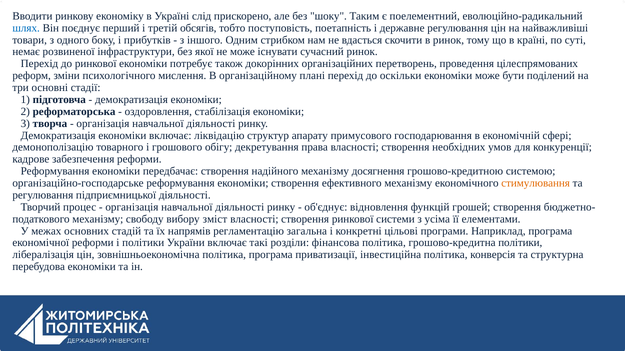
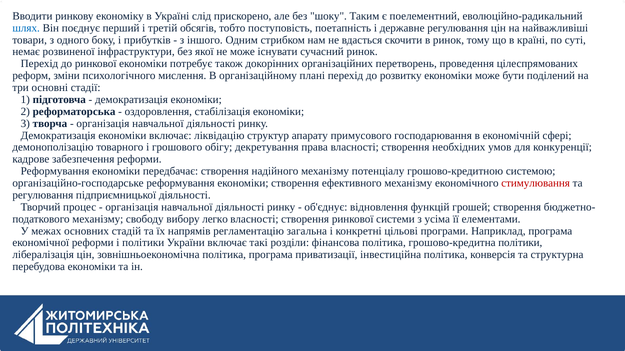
оскільки: оскільки -> розвитку (401, 76)
досягнення: досягнення -> потенцiалу (378, 171)
стимулювання colour: orange -> red (536, 183)
зміст: зміст -> легко (215, 219)
